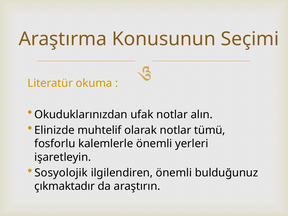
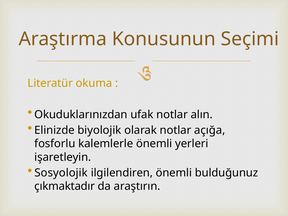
muhtelif: muhtelif -> biyolojik (99, 130)
tümü: tümü -> açığa (210, 130)
